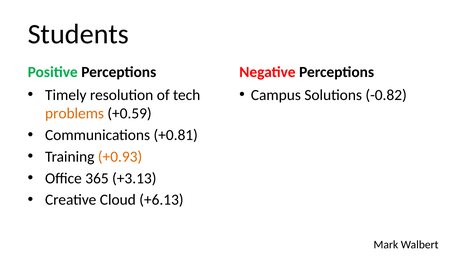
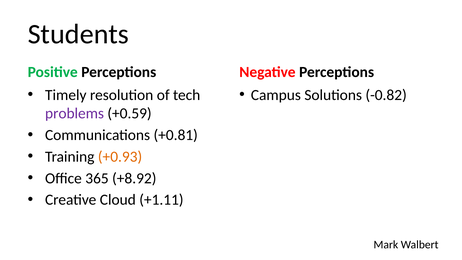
problems colour: orange -> purple (75, 114)
+3.13: +3.13 -> +8.92 (134, 178)
+6.13: +6.13 -> +1.11 (161, 200)
